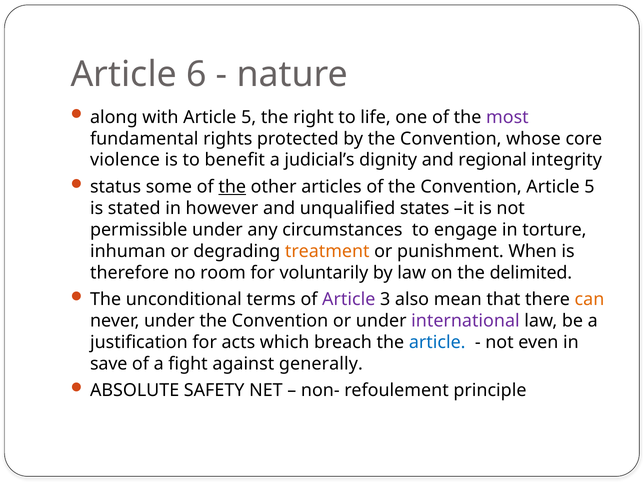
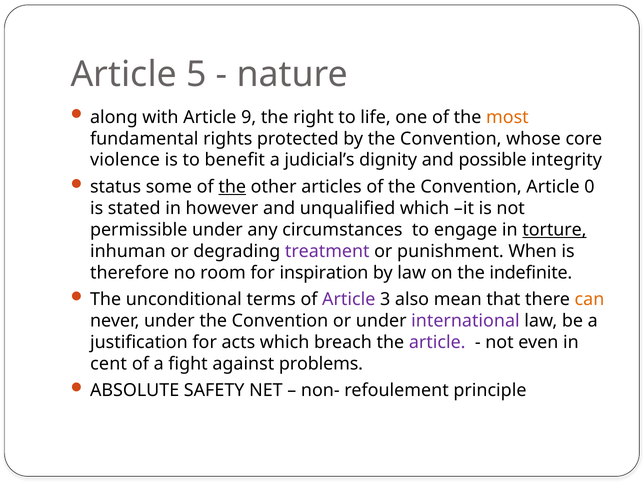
6: 6 -> 5 (196, 74)
with Article 5: 5 -> 9 (249, 117)
most colour: purple -> orange (507, 117)
regional: regional -> possible (493, 160)
Convention Article 5: 5 -> 0 (589, 187)
unqualified states: states -> which (425, 208)
torture underline: none -> present (554, 230)
treatment colour: orange -> purple (327, 251)
voluntarily: voluntarily -> inspiration (324, 273)
delimited: delimited -> indefinite (531, 273)
article colour: blue -> purple (437, 342)
save: save -> cent (109, 364)
generally: generally -> problems (321, 364)
